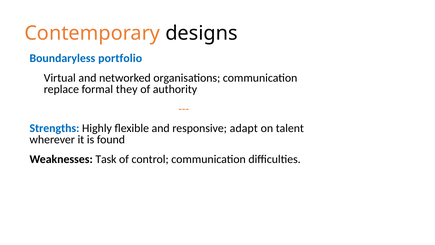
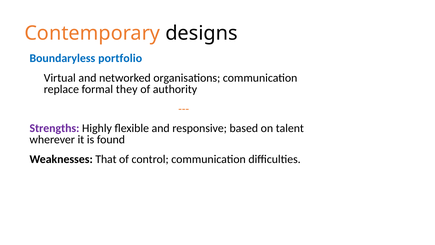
Strengths colour: blue -> purple (54, 128)
adapt: adapt -> based (244, 128)
Task: Task -> That (106, 159)
